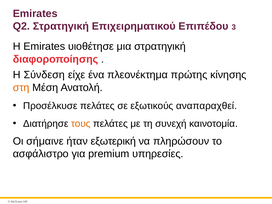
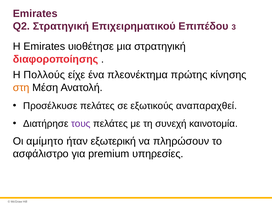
Σύνδεση: Σύνδεση -> Πολλούς (44, 75)
τους colour: orange -> purple (81, 124)
σήμαινε: σήμαινε -> αμίμητο (45, 141)
